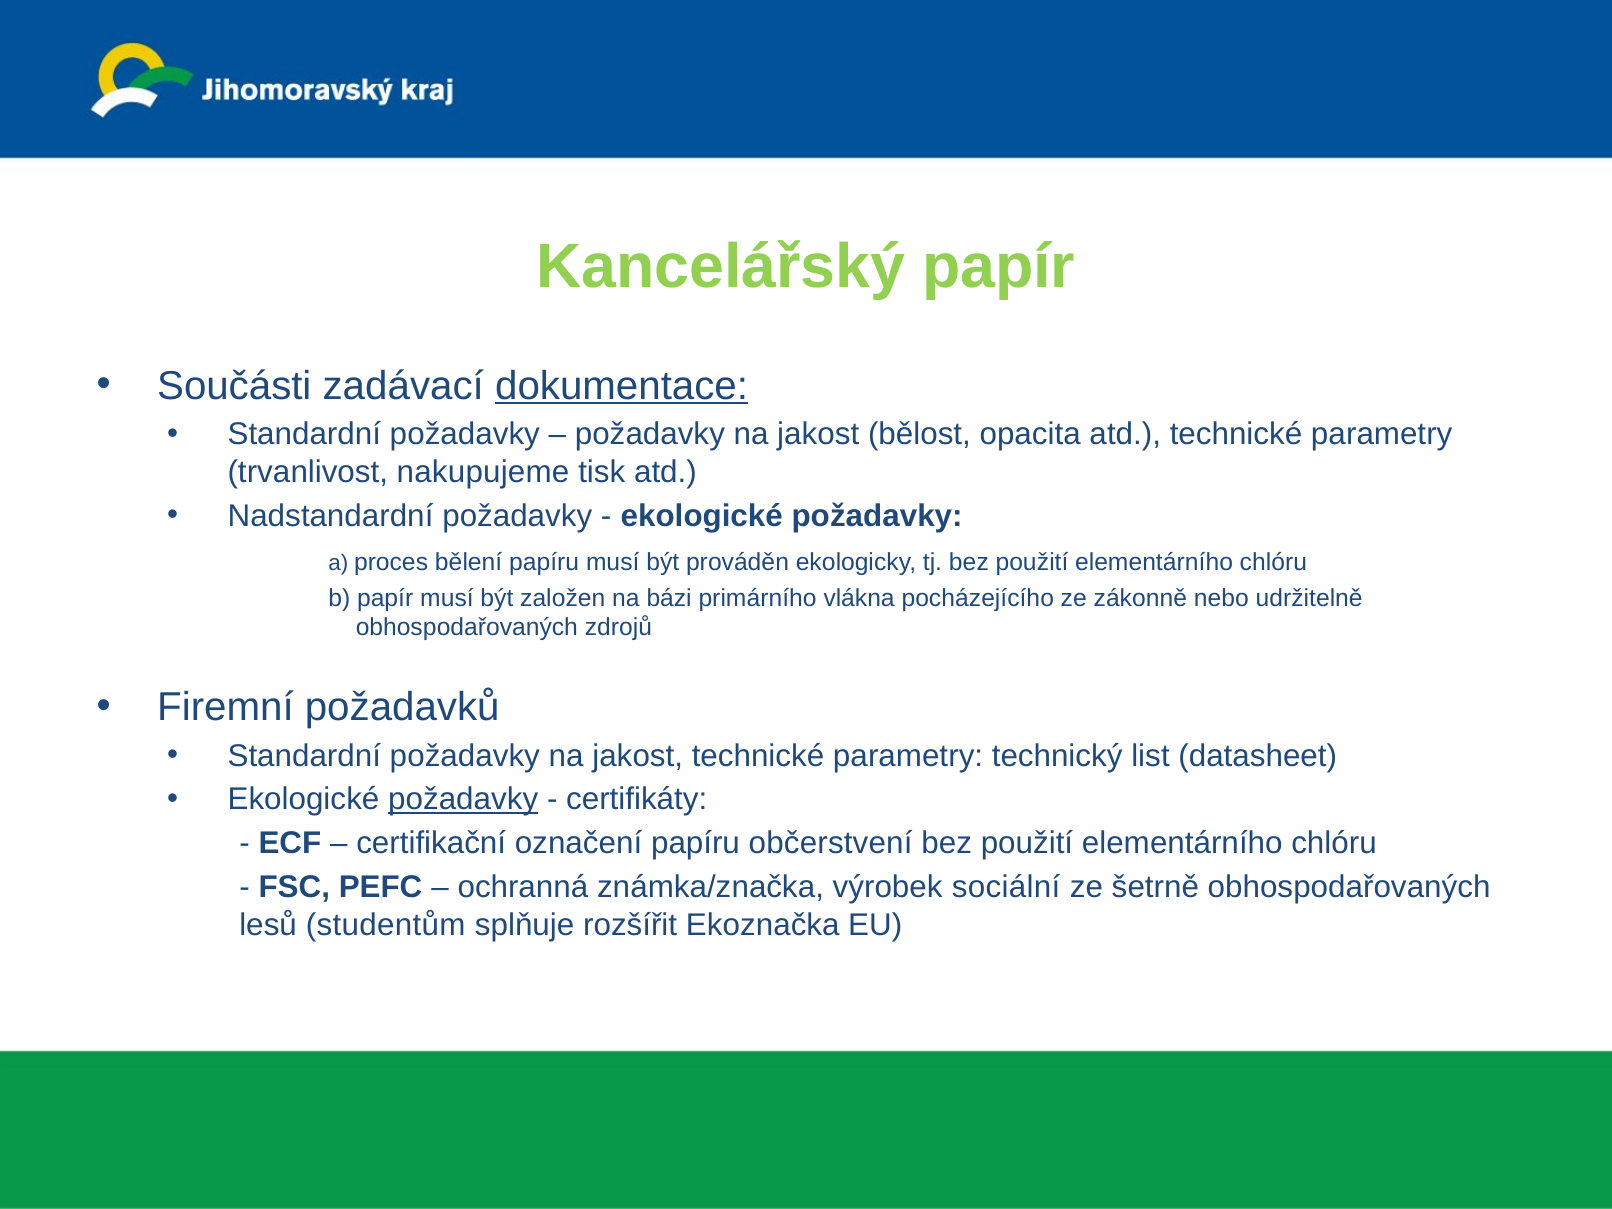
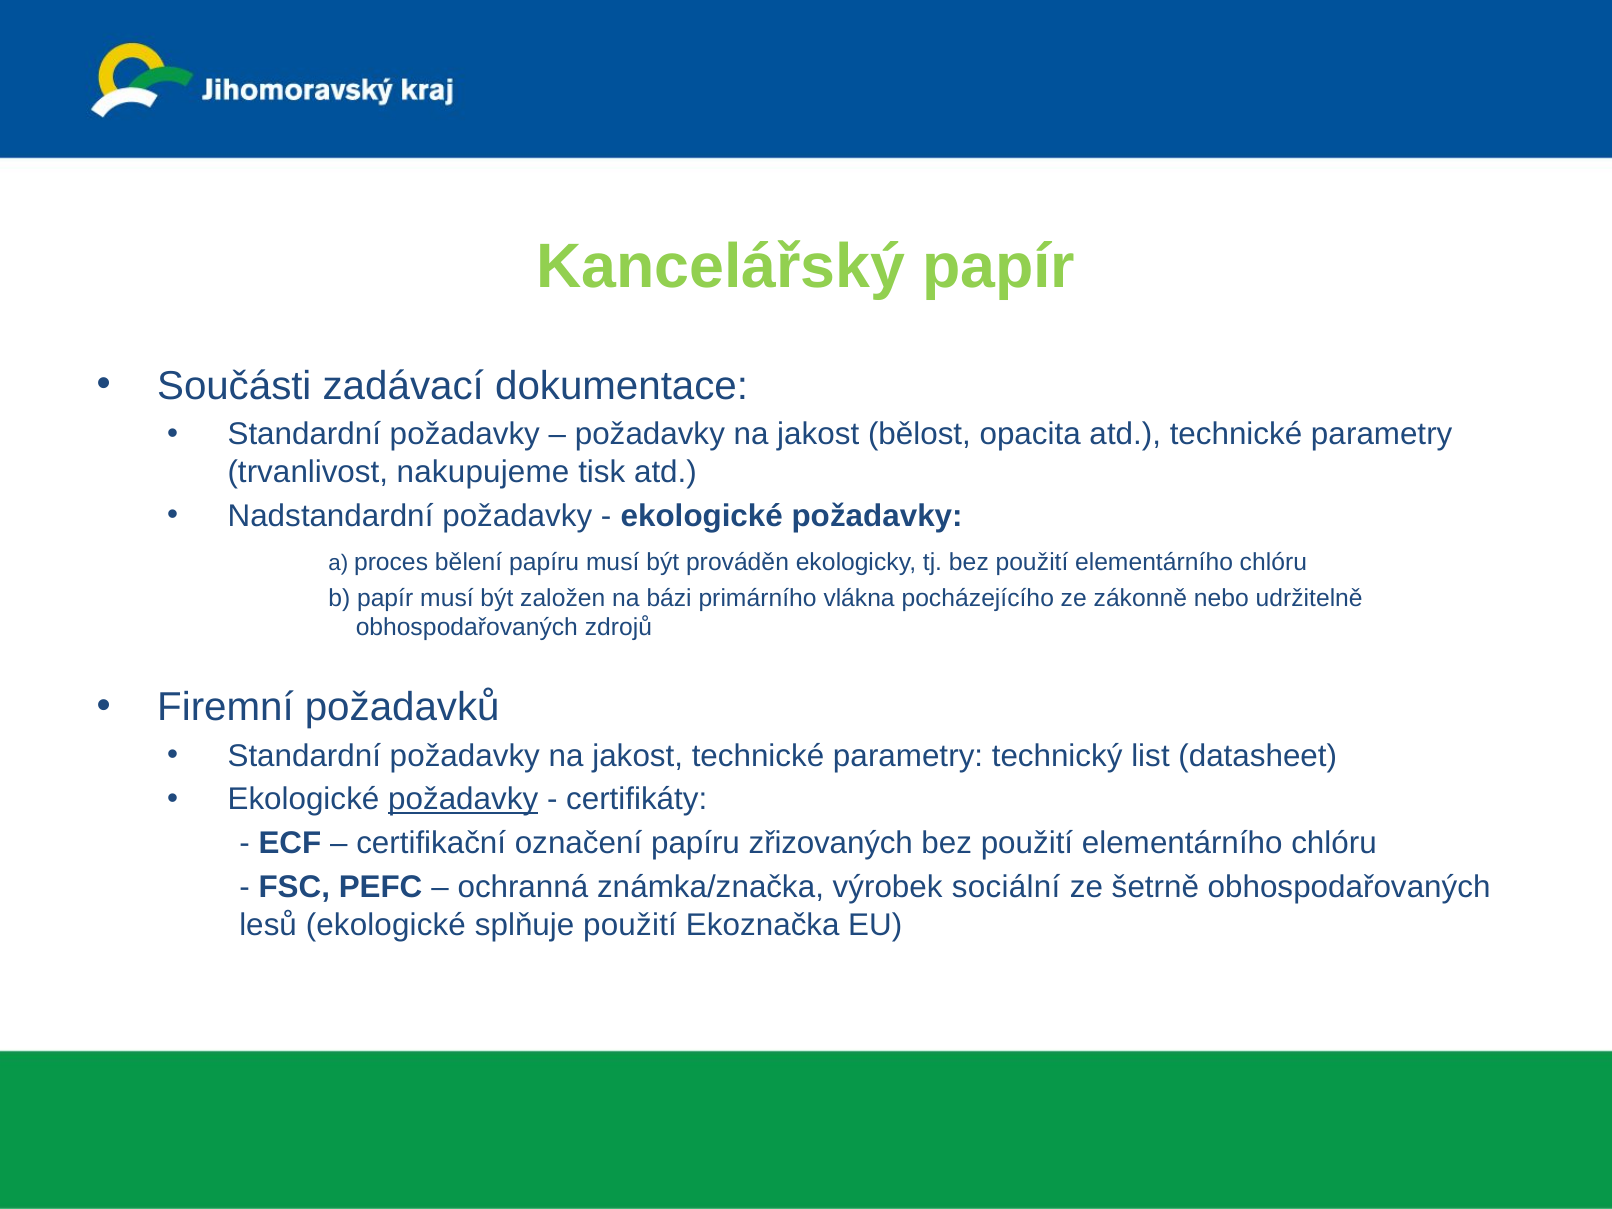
dokumentace underline: present -> none (622, 386)
občerstvení: občerstvení -> zřizovaných (831, 844)
lesů studentům: studentům -> ekologické (386, 925)
splňuje rozšířit: rozšířit -> použití (630, 925)
